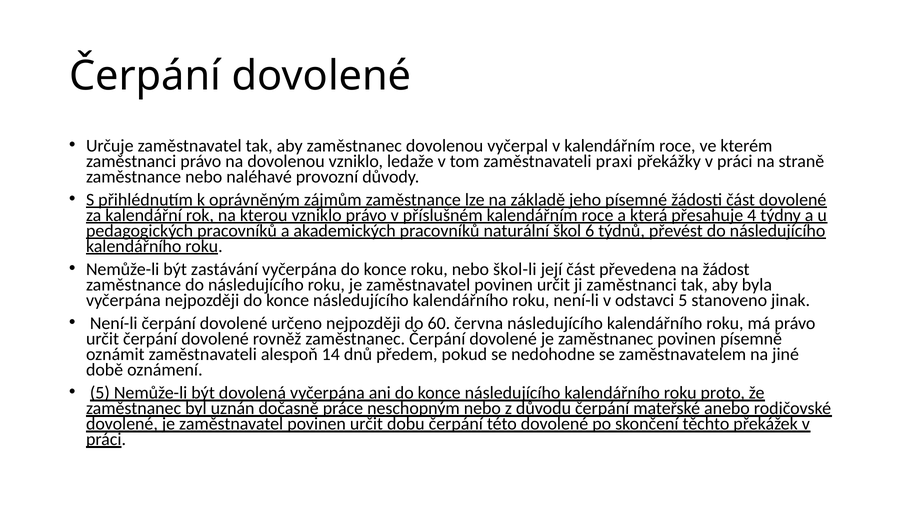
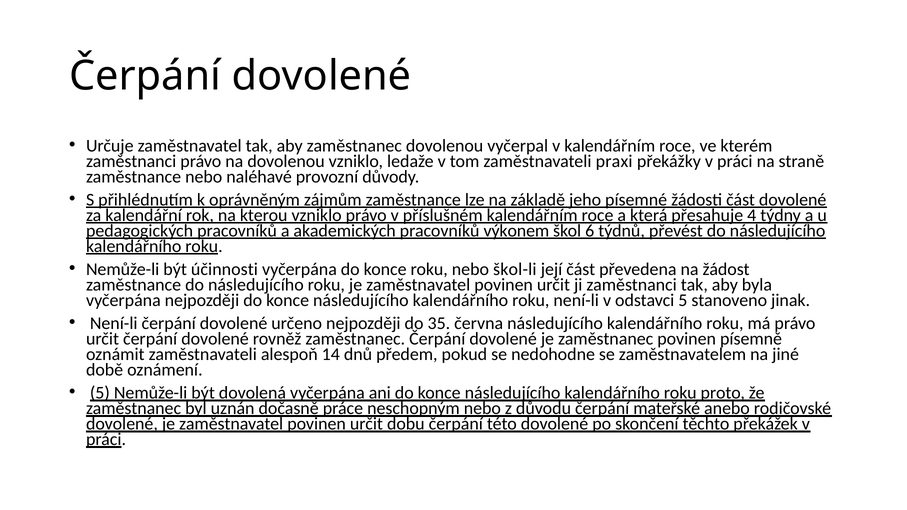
naturální: naturální -> výkonem (516, 231)
zastávání: zastávání -> účinnosti (224, 269)
60: 60 -> 35 (439, 323)
